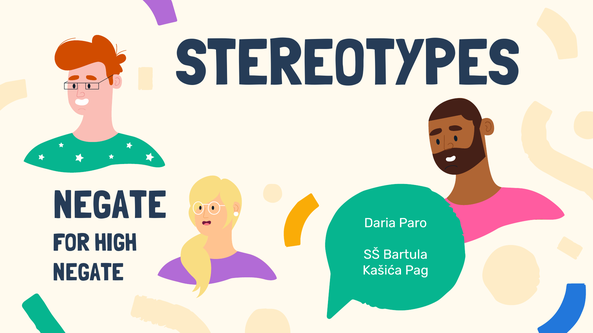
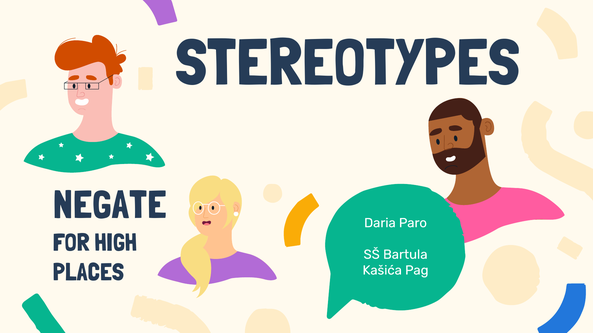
NEGATE: NEGATE -> PLACES (88, 273)
